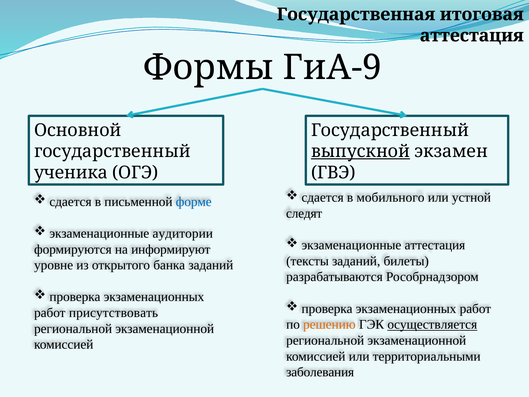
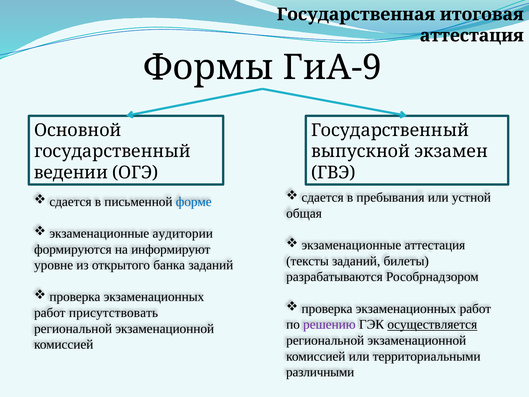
выпускной underline: present -> none (360, 151)
ученика: ученика -> ведении (71, 172)
мобильного: мобильного -> пребывания (391, 197)
следят: следят -> общая (304, 213)
решению colour: orange -> purple (329, 324)
заболевания: заболевания -> различными (320, 372)
